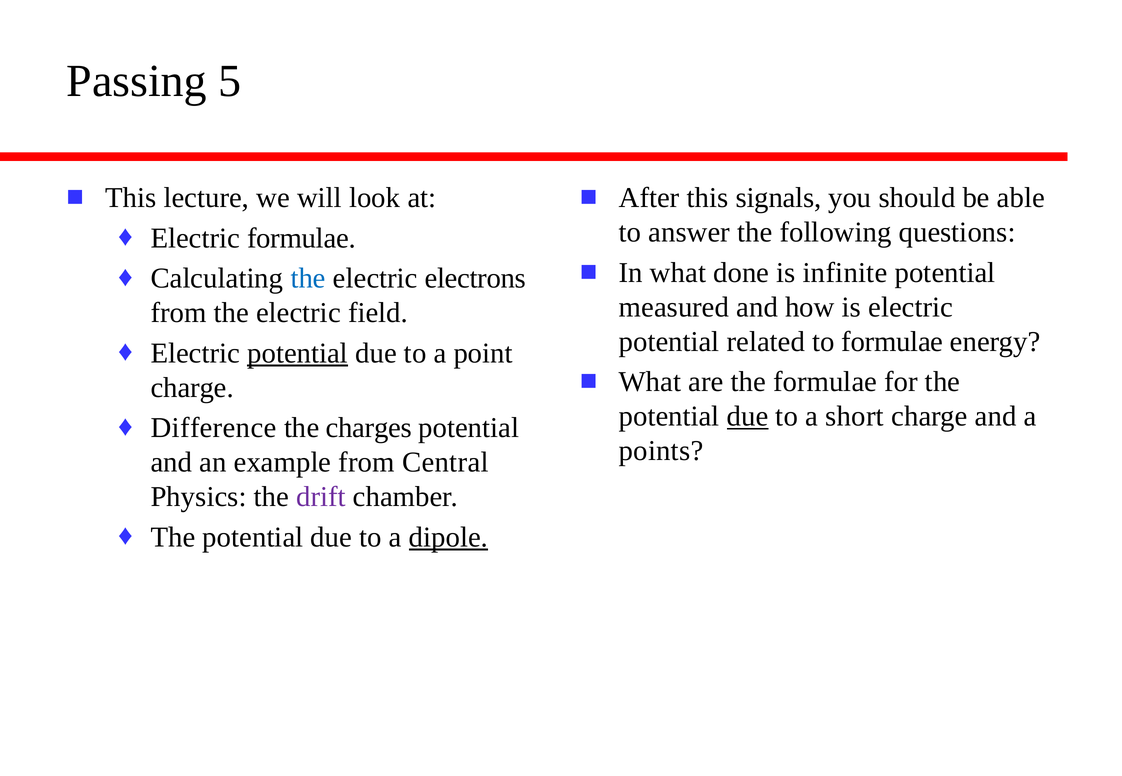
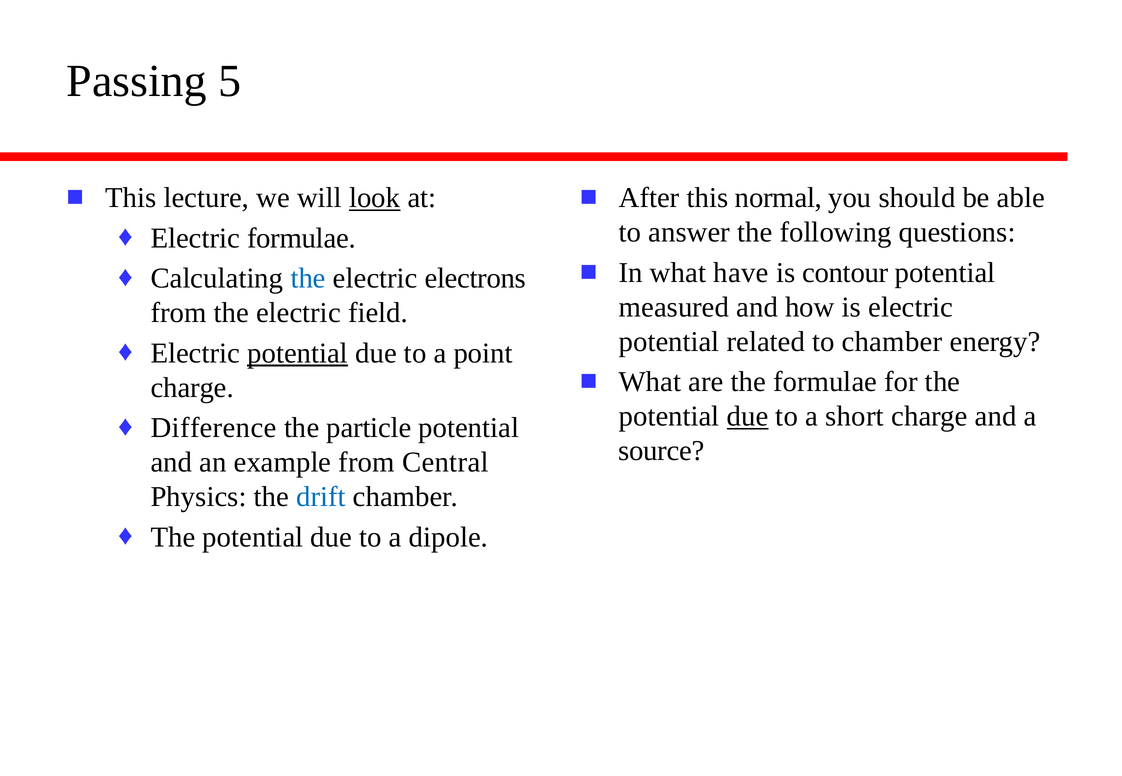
look underline: none -> present (375, 198)
signals: signals -> normal (778, 198)
done: done -> have (741, 273)
infinite: infinite -> contour (845, 273)
to formulae: formulae -> chamber (892, 342)
charges: charges -> particle (369, 428)
points: points -> source (661, 451)
drift colour: purple -> blue (321, 497)
dipole underline: present -> none (448, 538)
